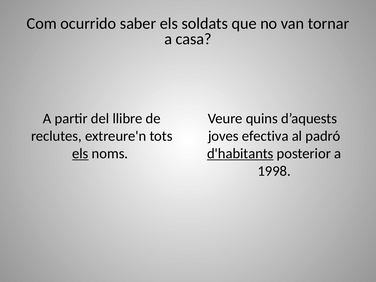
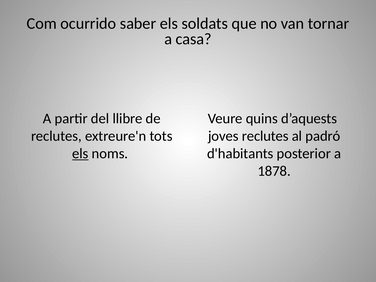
joves efectiva: efectiva -> reclutes (265, 136)
d'habitants underline: present -> none (240, 154)
1998: 1998 -> 1878 (274, 171)
